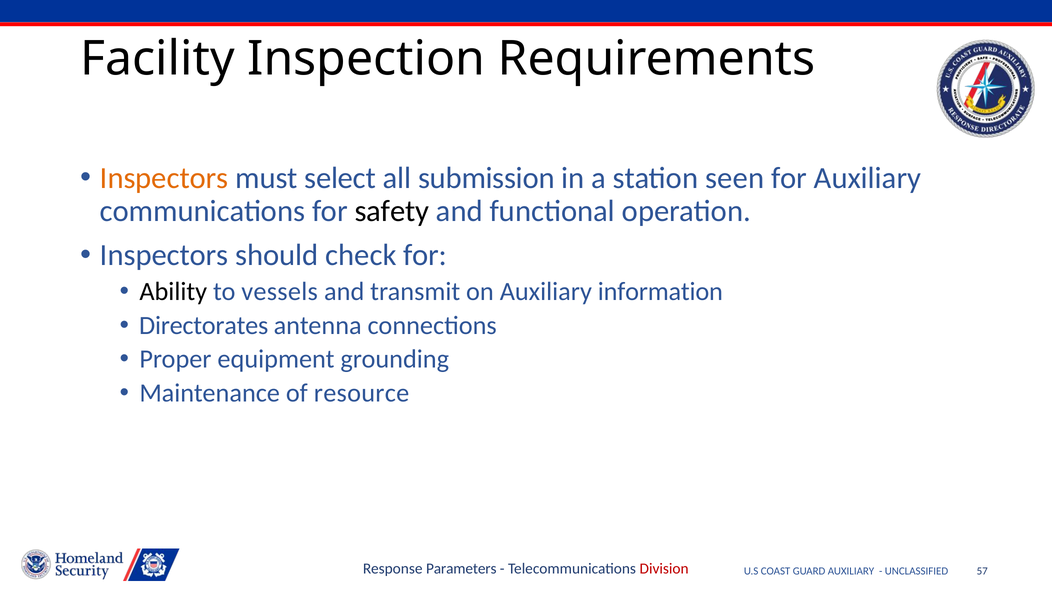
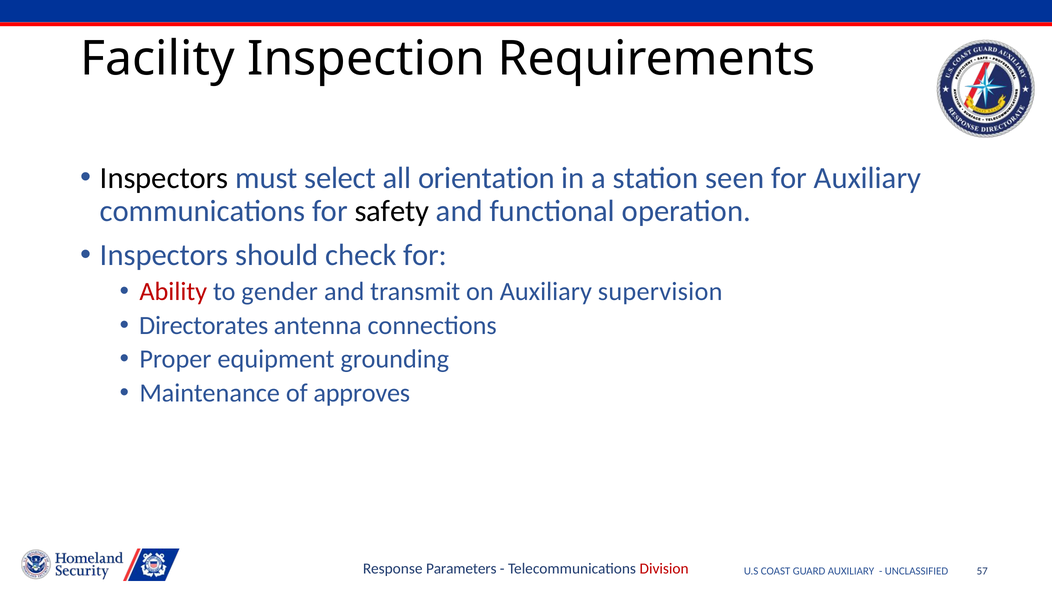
Inspectors colour: orange -> black (164, 178)
submission: submission -> orientation (486, 178)
Ability colour: black -> red (173, 291)
vessels: vessels -> gender (280, 291)
information: information -> supervision (660, 291)
resource: resource -> approves (362, 393)
